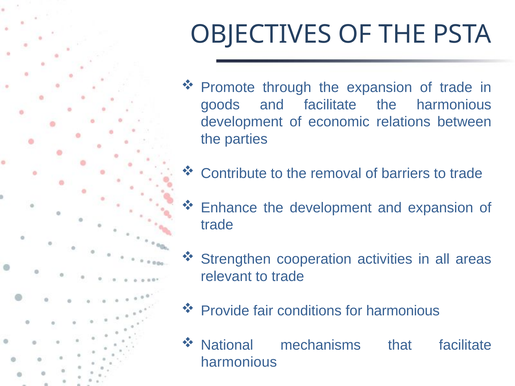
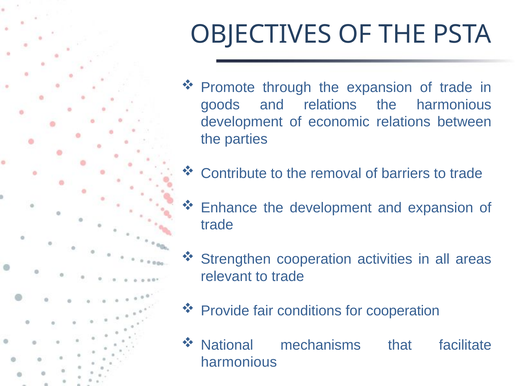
and facilitate: facilitate -> relations (330, 105)
for harmonious: harmonious -> cooperation (403, 311)
